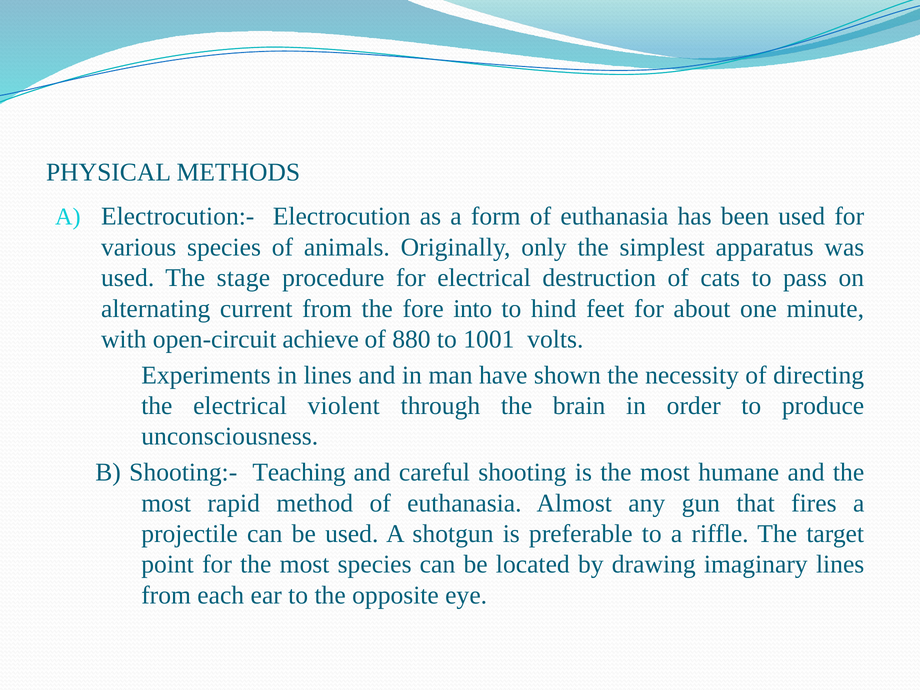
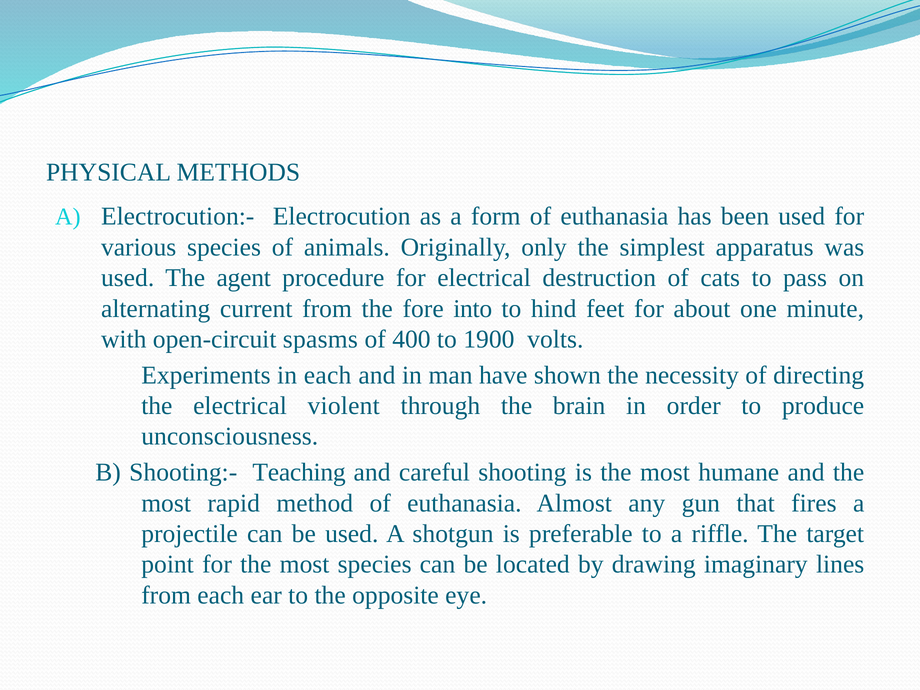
stage: stage -> agent (244, 278)
achieve: achieve -> spasms (320, 339)
880: 880 -> 400 (411, 339)
1001: 1001 -> 1900 (489, 339)
in lines: lines -> each (328, 375)
